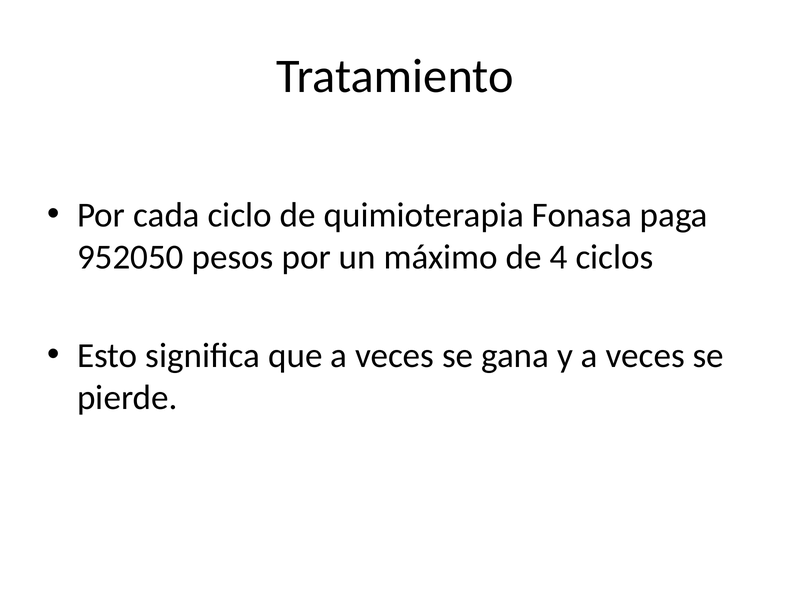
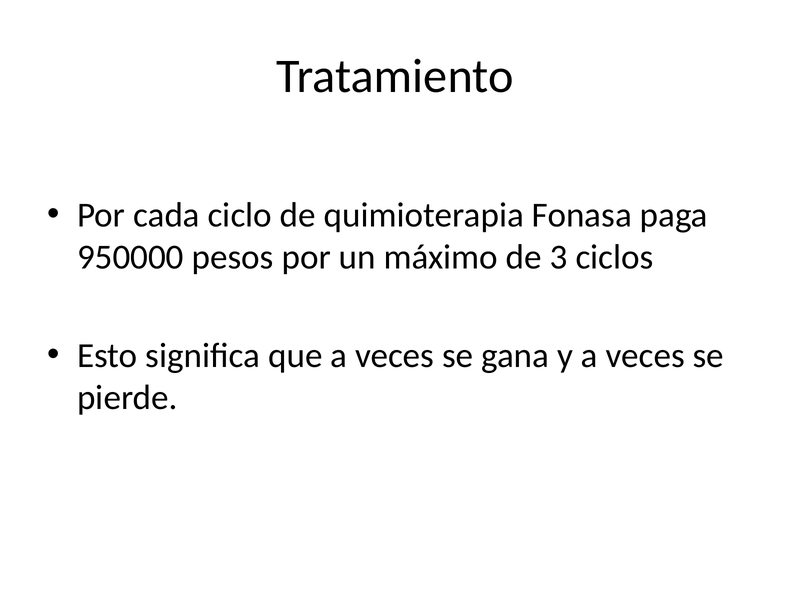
952050: 952050 -> 950000 (130, 257)
4: 4 -> 3 (559, 257)
